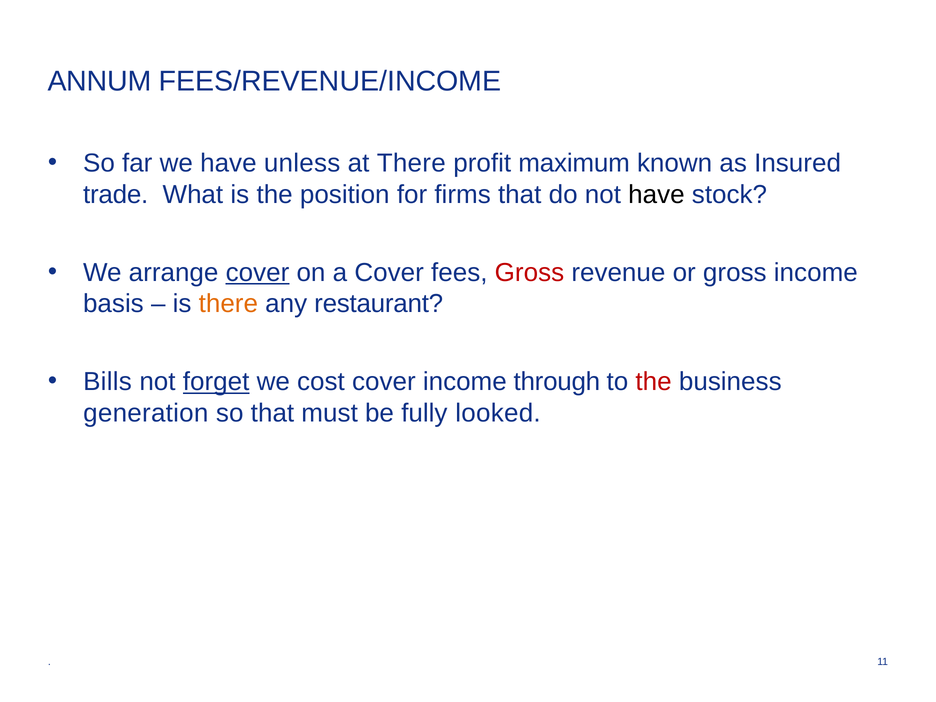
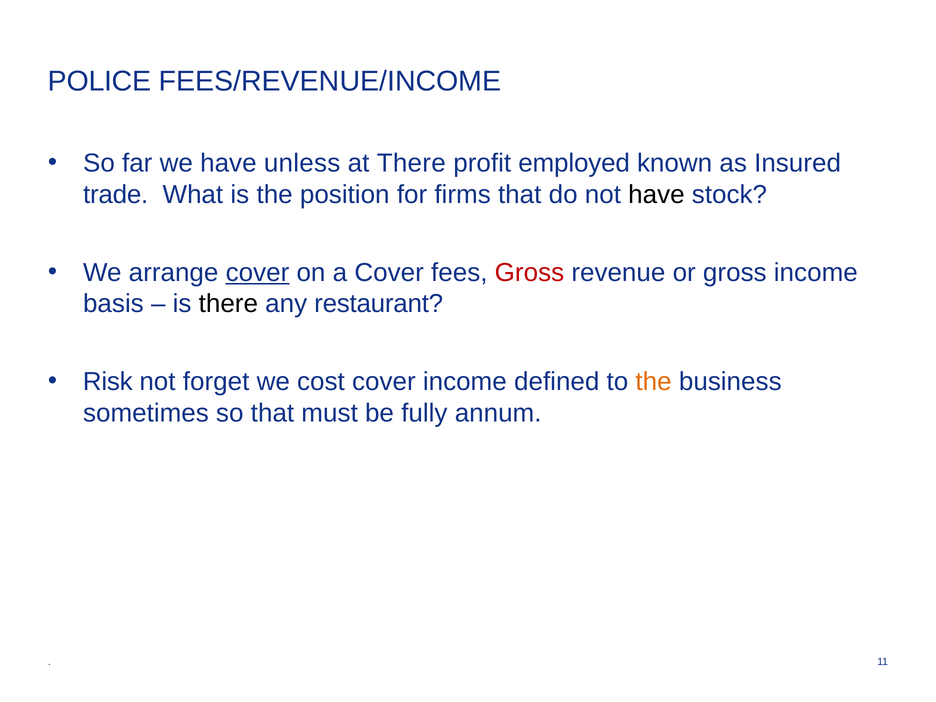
ANNUM: ANNUM -> POLICE (100, 82)
maximum: maximum -> employed (574, 163)
there colour: orange -> black (228, 304)
Bills: Bills -> Risk (108, 382)
forget underline: present -> none (216, 382)
through: through -> defined (557, 382)
the colour: red -> orange (654, 382)
generation: generation -> sometimes (146, 413)
looked: looked -> annum (498, 413)
